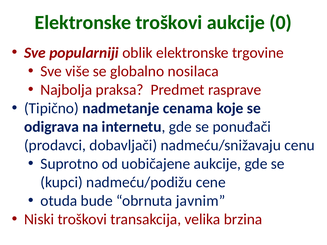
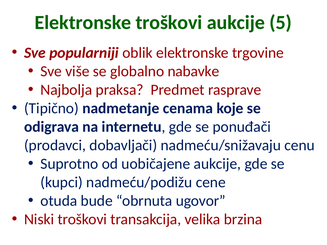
0: 0 -> 5 (281, 23)
nosilaca: nosilaca -> nabavke (193, 71)
javnim: javnim -> ugovor (201, 201)
